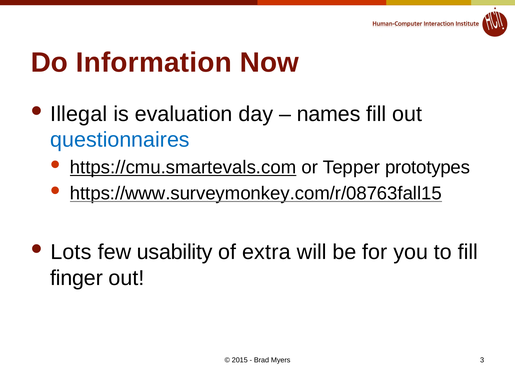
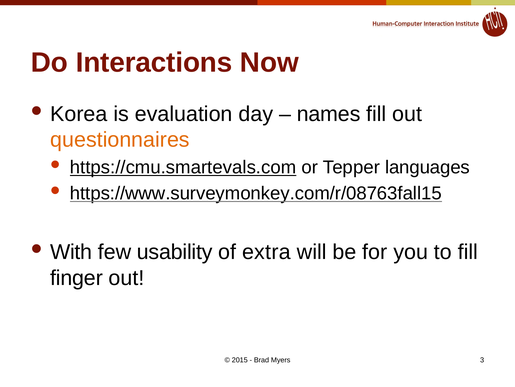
Information: Information -> Interactions (154, 62)
Illegal: Illegal -> Korea (79, 114)
questionnaires colour: blue -> orange (120, 140)
prototypes: prototypes -> languages (428, 167)
Lots: Lots -> With (71, 252)
